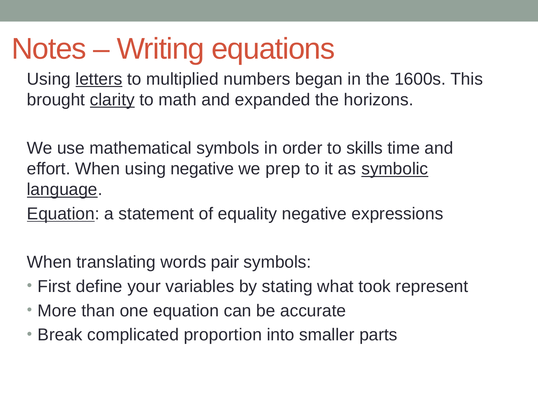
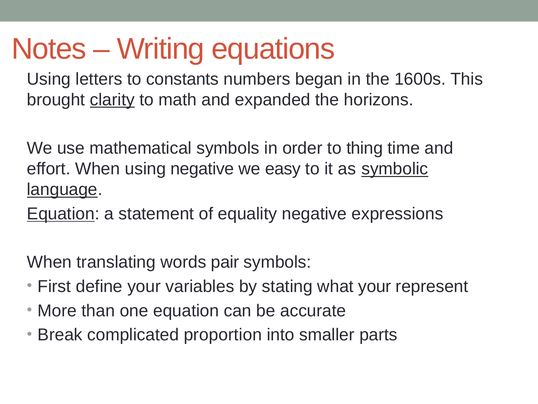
letters underline: present -> none (99, 79)
multiplied: multiplied -> constants (182, 79)
skills: skills -> thing (365, 148)
prep: prep -> easy (283, 169)
what took: took -> your (375, 286)
